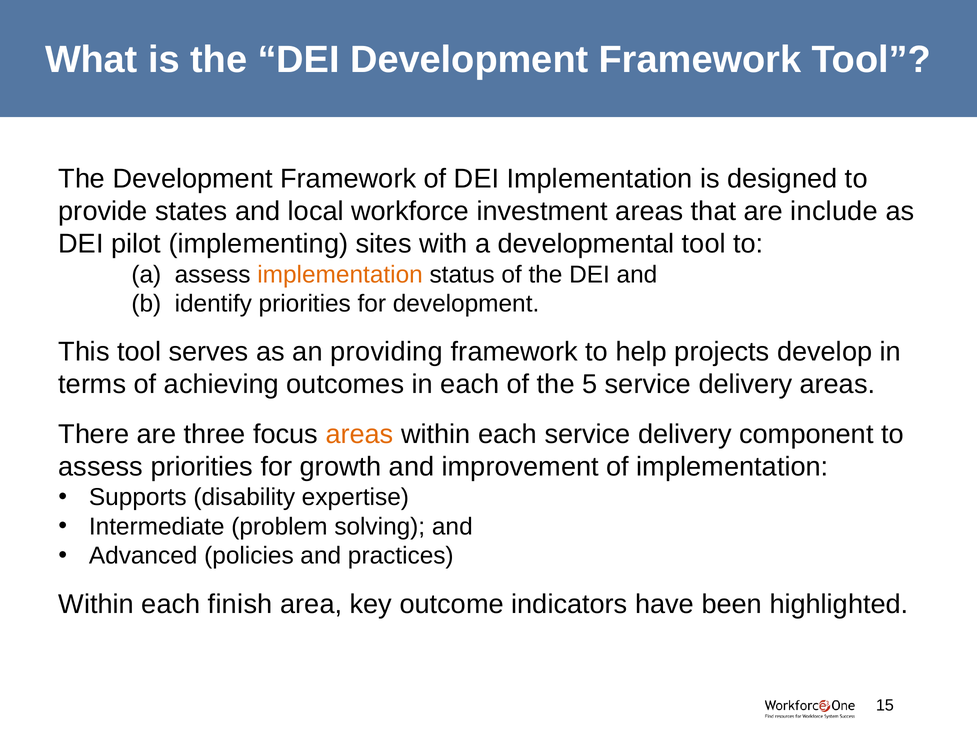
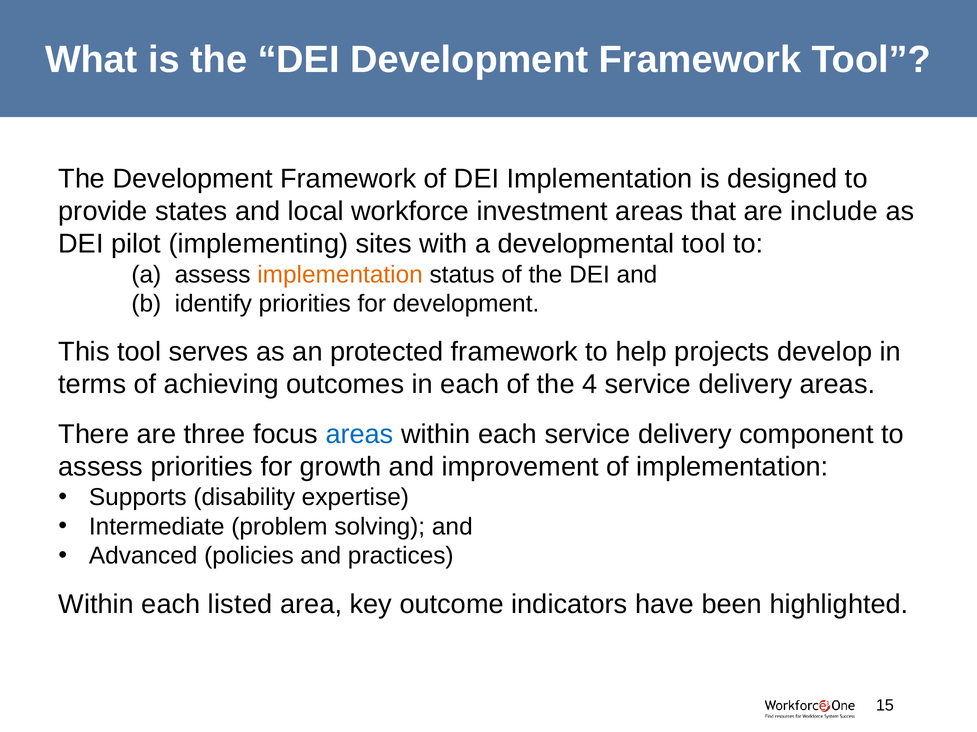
providing: providing -> protected (387, 352)
5: 5 -> 4 (590, 385)
areas colour: orange -> blue (360, 435)
finish: finish -> listed (240, 605)
